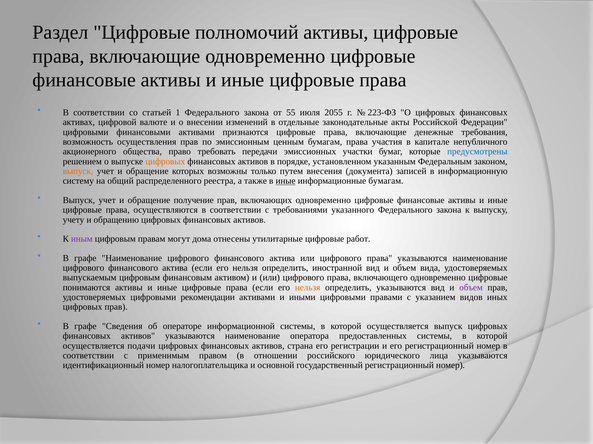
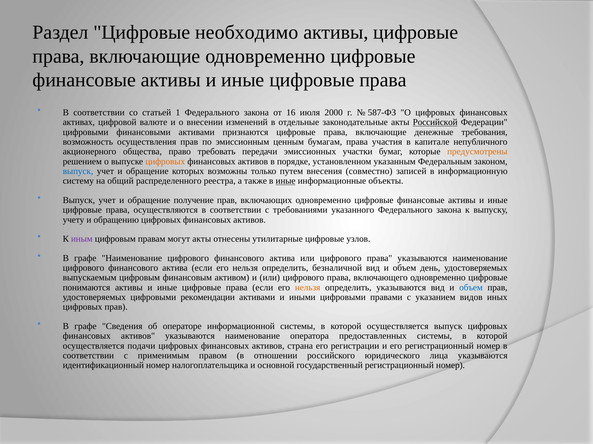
полномочий: полномочий -> необходимо (247, 33)
55: 55 -> 16 (291, 113)
2055: 2055 -> 2000 (334, 113)
223-ФЗ: 223-ФЗ -> 587-ФЗ (382, 113)
Российской underline: none -> present (435, 123)
предусмотрены colour: blue -> orange (477, 152)
выпуск colour: orange -> blue (78, 171)
документа: документа -> совместно (369, 171)
информационные бумагам: бумагам -> объекты (386, 181)
могут дома: дома -> акты (202, 239)
работ: работ -> узлов (358, 239)
иностранной: иностранной -> безналичной (337, 268)
вида: вида -> день (430, 268)
объем colour: purple -> blue (471, 288)
